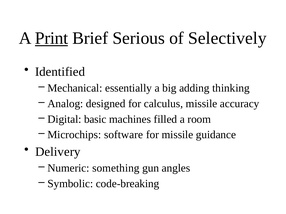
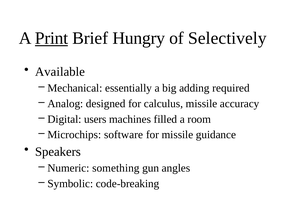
Serious: Serious -> Hungry (139, 38)
Identified: Identified -> Available (60, 72)
thinking: thinking -> required (231, 88)
basic: basic -> users (95, 119)
Delivery: Delivery -> Speakers (58, 152)
